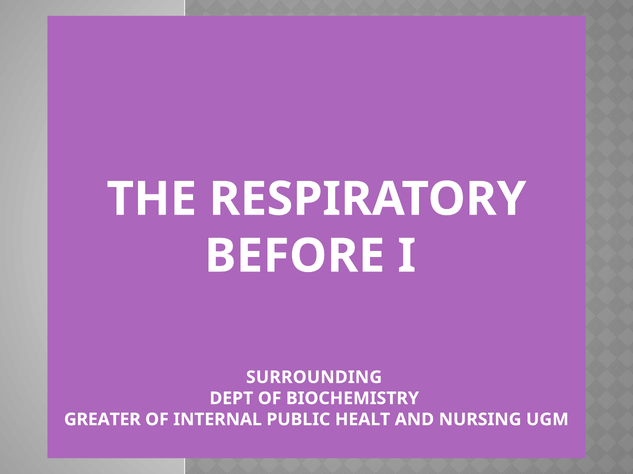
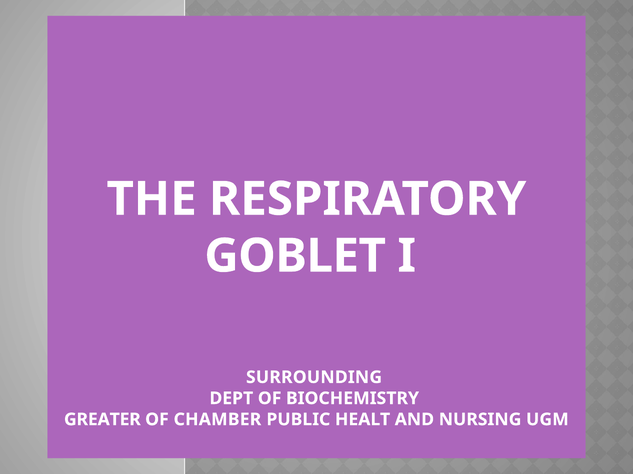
BEFORE: BEFORE -> GOBLET (295, 256)
INTERNAL: INTERNAL -> CHAMBER (217, 420)
